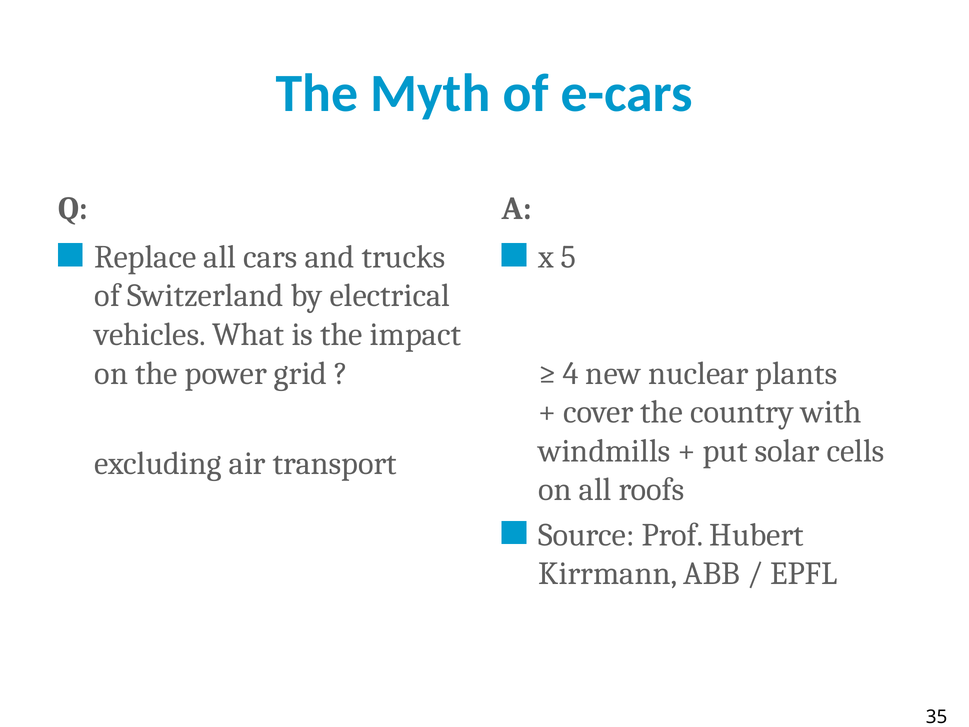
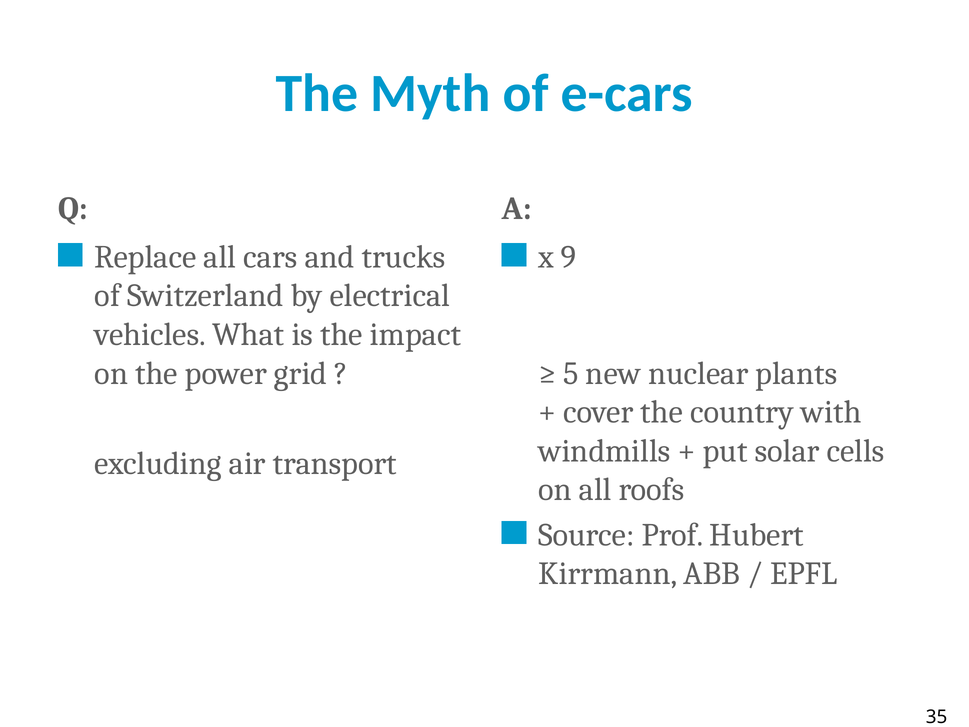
5: 5 -> 9 (569, 257)
4: 4 -> 5 (571, 373)
